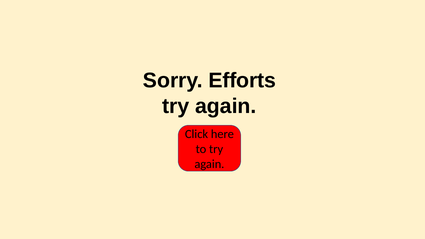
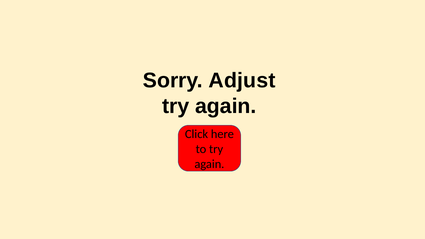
Efforts: Efforts -> Adjust (242, 81)
